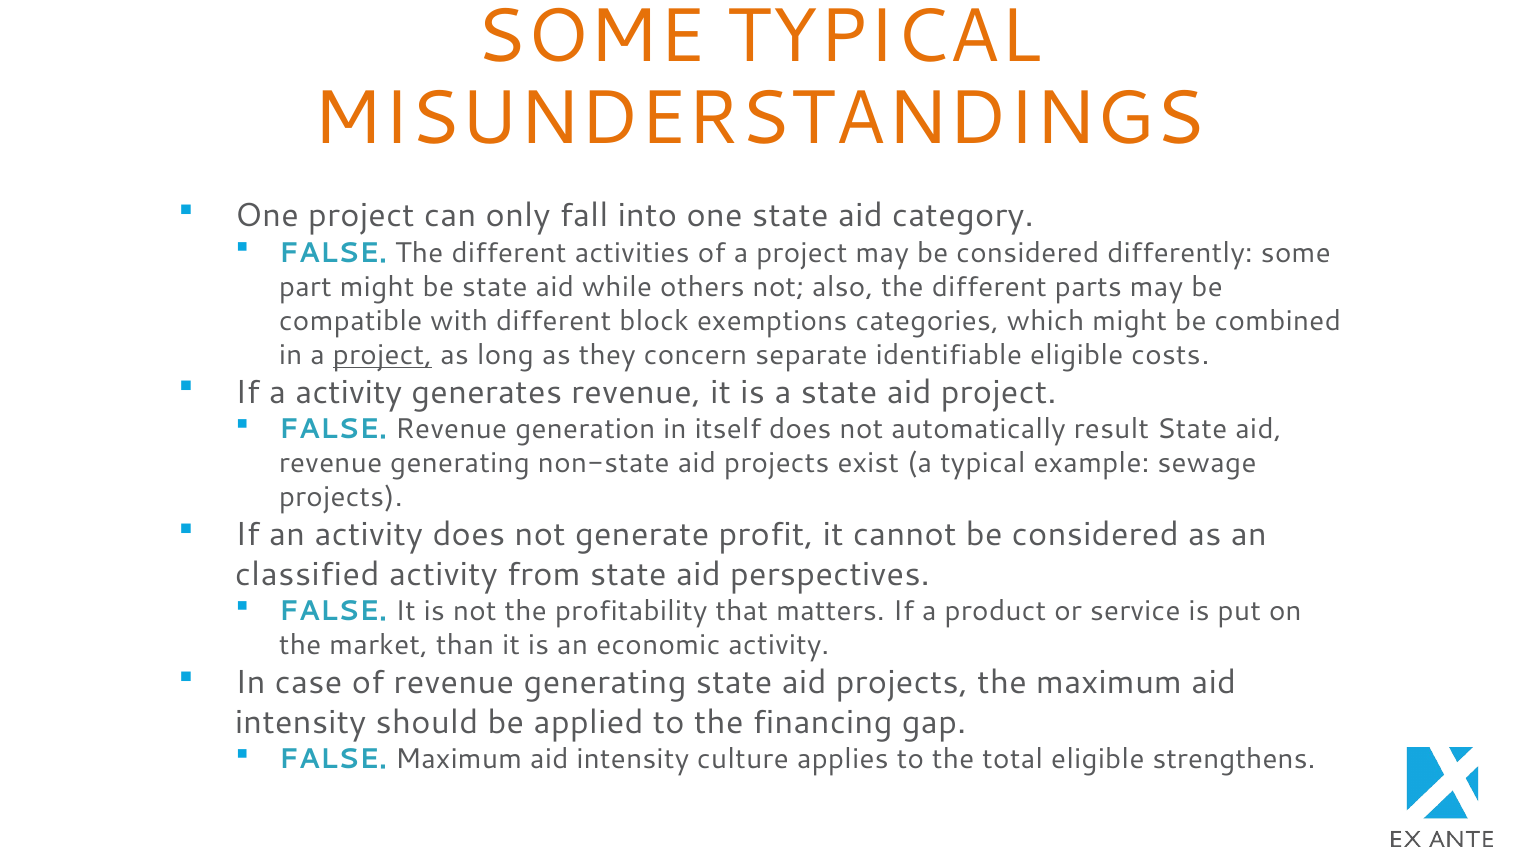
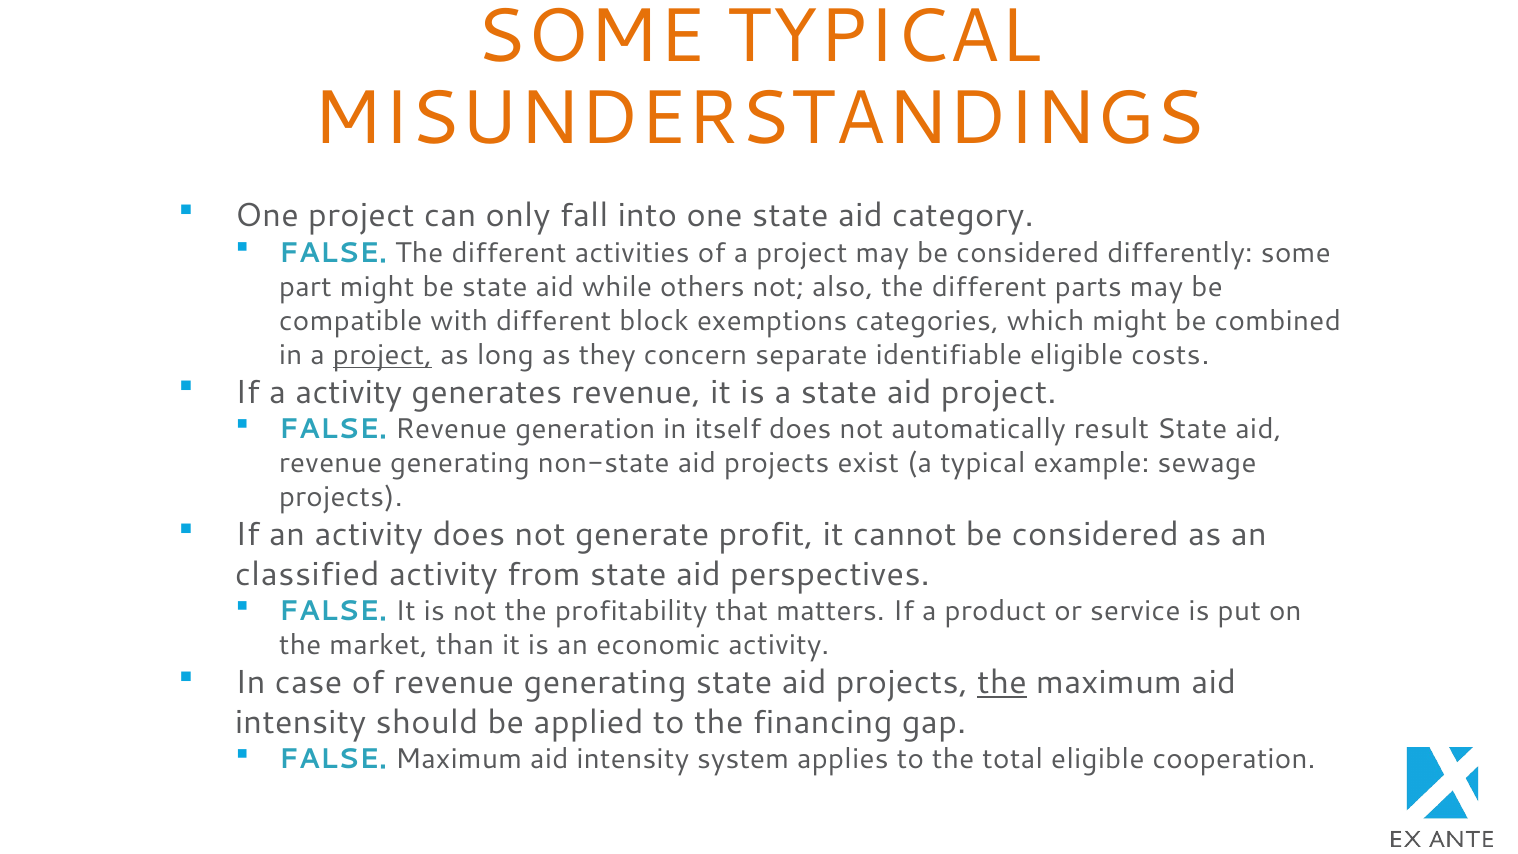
the underline: none -> present (1002, 683)
culture: culture -> system (743, 759)
strengthens: strengthens -> cooperation (1234, 759)
